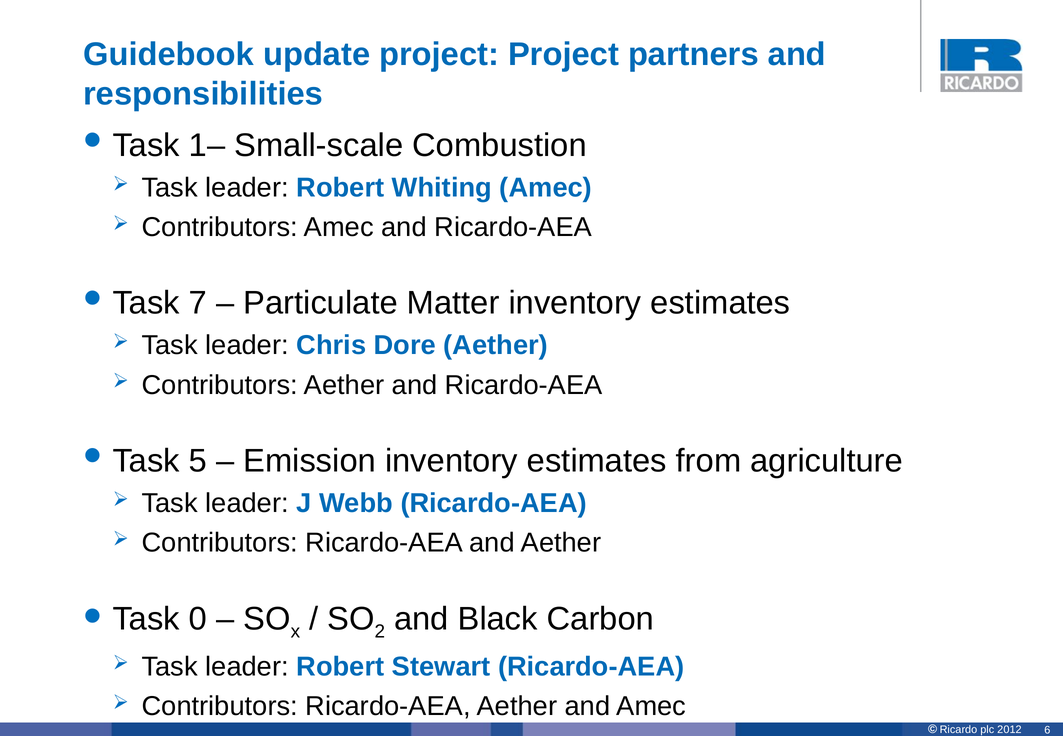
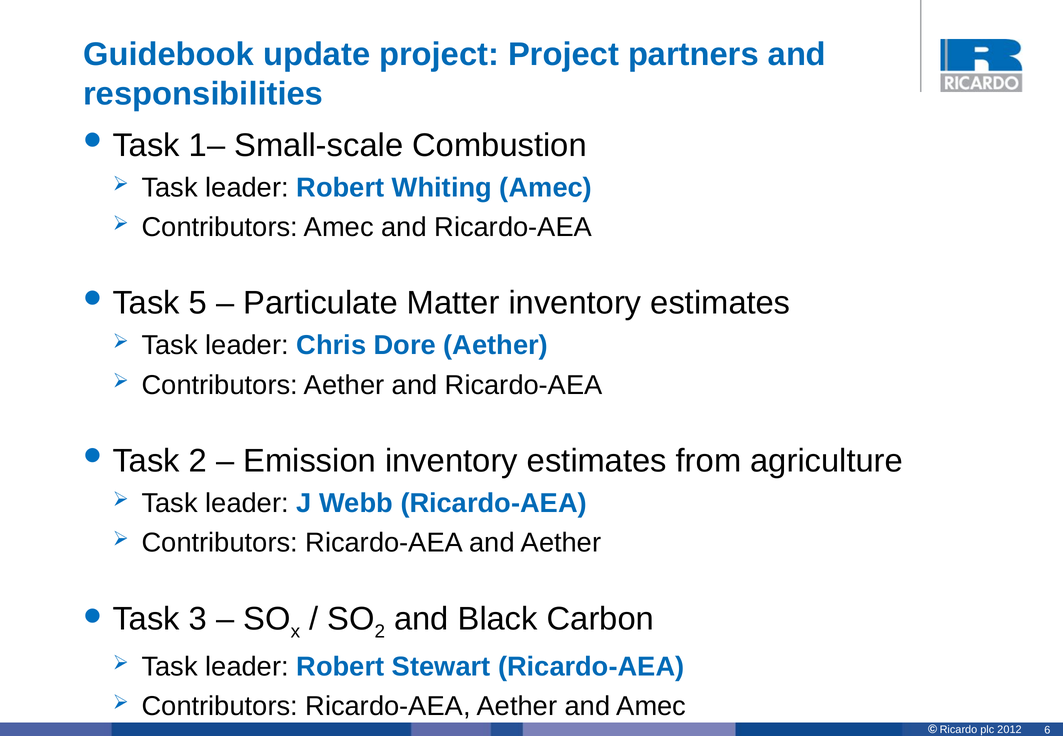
7: 7 -> 5 (198, 303)
5: 5 -> 2 (198, 461)
0: 0 -> 3 (198, 619)
